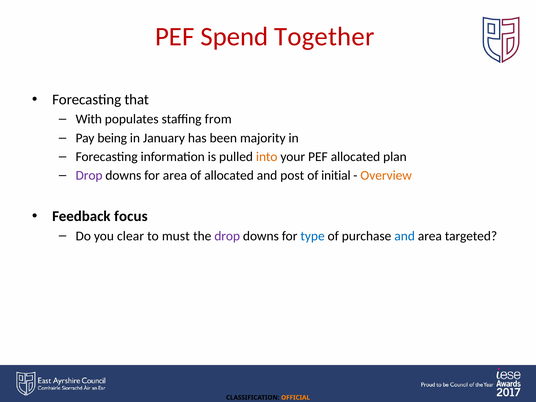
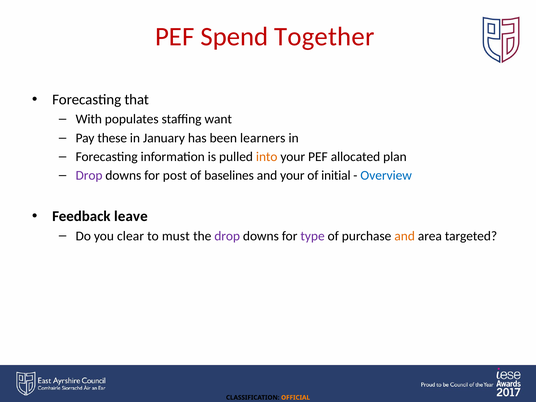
from: from -> want (218, 119)
being: being -> these (112, 138)
majority: majority -> learners (263, 138)
for area: area -> post (175, 175)
of allocated: allocated -> baselines (229, 175)
and post: post -> your (292, 175)
Overview colour: orange -> blue (386, 175)
focus: focus -> leave (131, 216)
type colour: blue -> purple (313, 236)
and colour: blue -> orange (405, 236)
